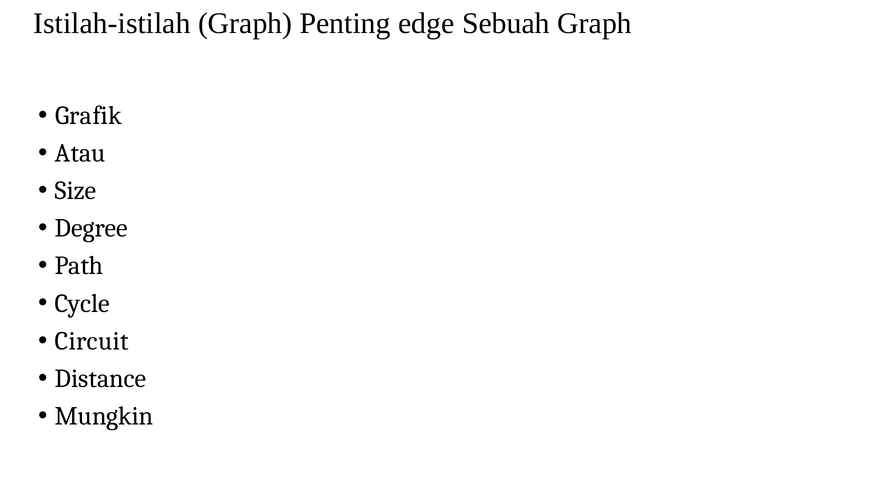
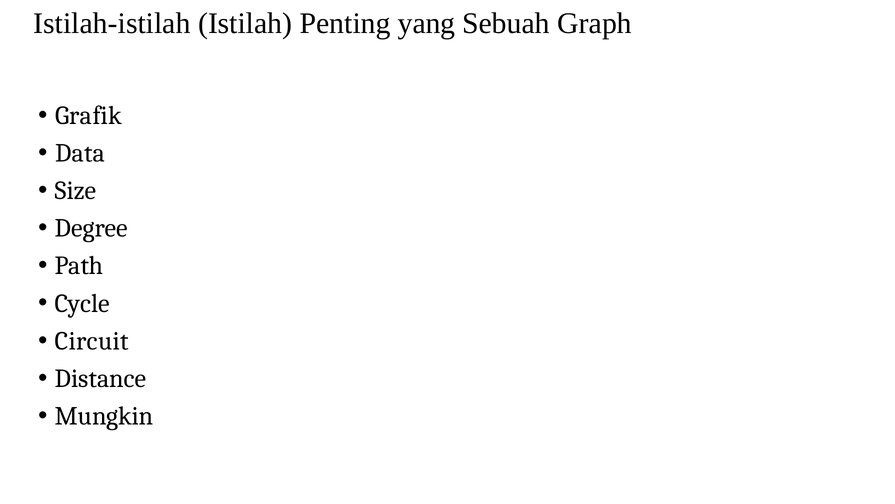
Istilah-istilah Graph: Graph -> Istilah (245, 23)
edge: edge -> yang (427, 23)
Atau: Atau -> Data (80, 153)
